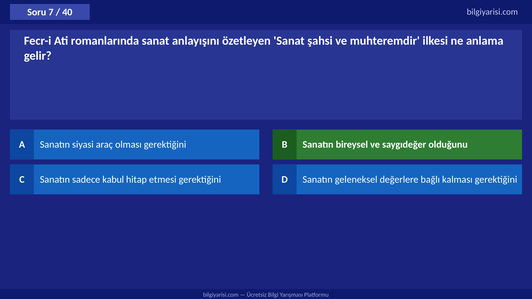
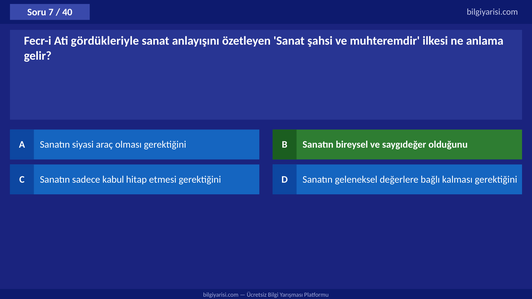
romanlarında: romanlarında -> gördükleriyle (105, 41)
